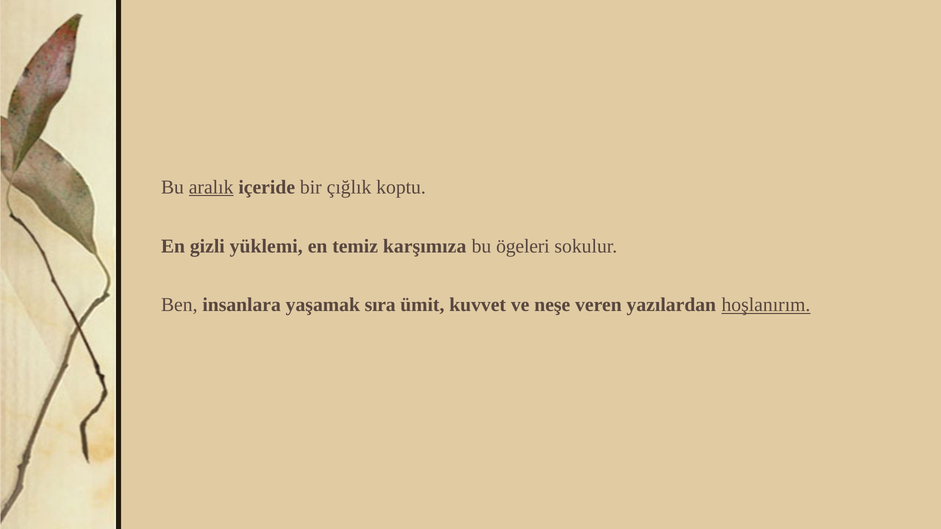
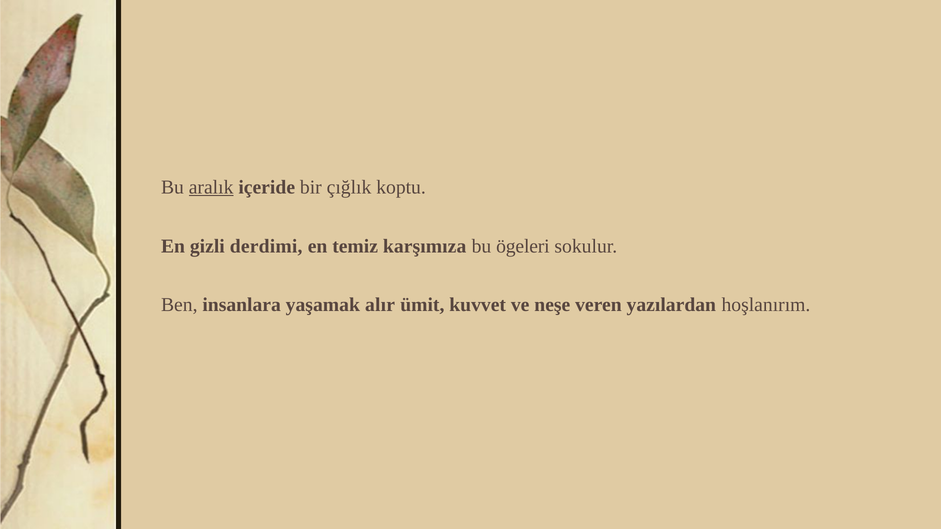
yüklemi: yüklemi -> derdimi (266, 246)
sıra: sıra -> alır (380, 305)
hoşlanırım underline: present -> none (766, 305)
